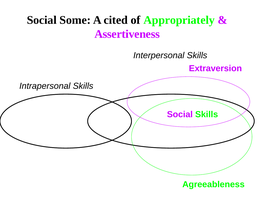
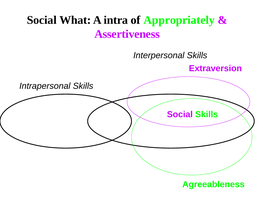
Some: Some -> What (75, 20)
cited: cited -> intra (116, 20)
